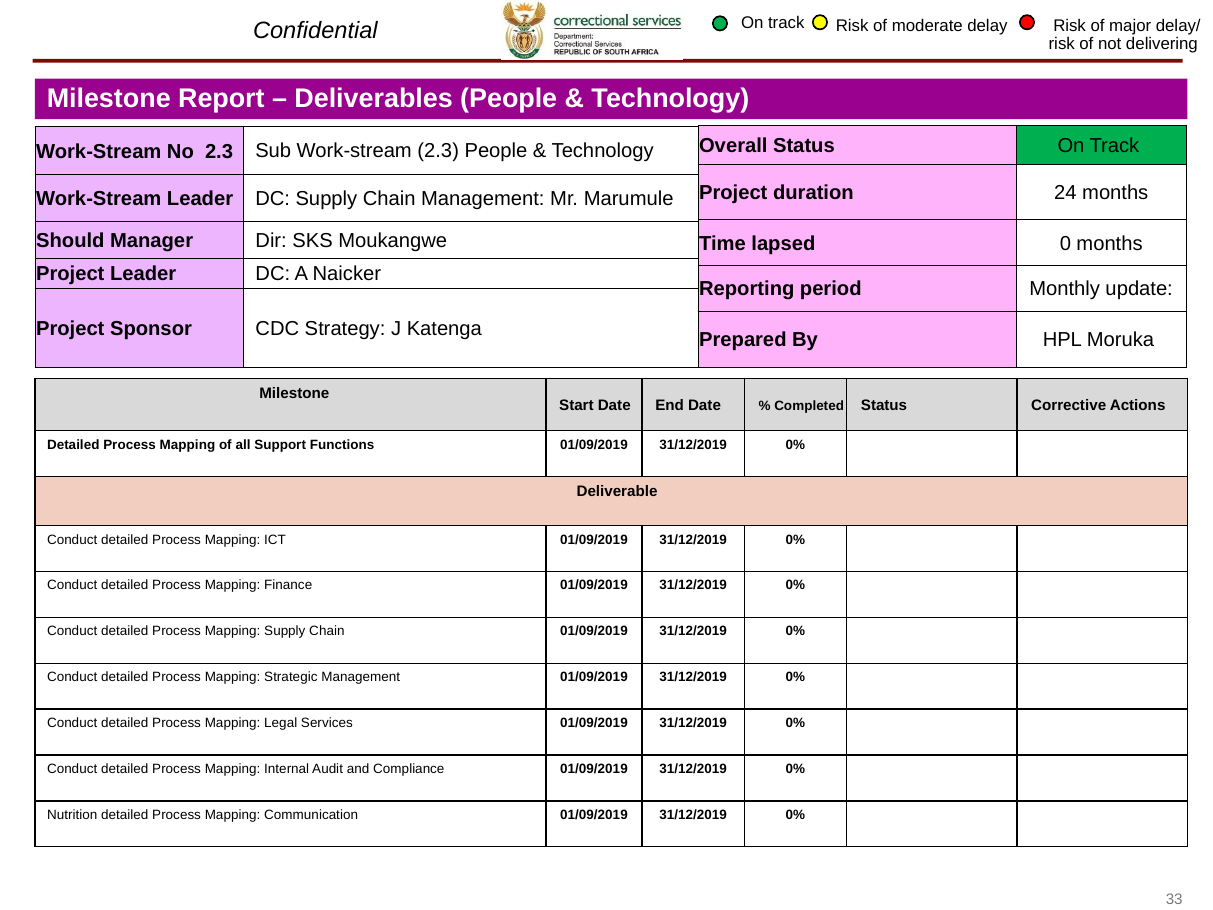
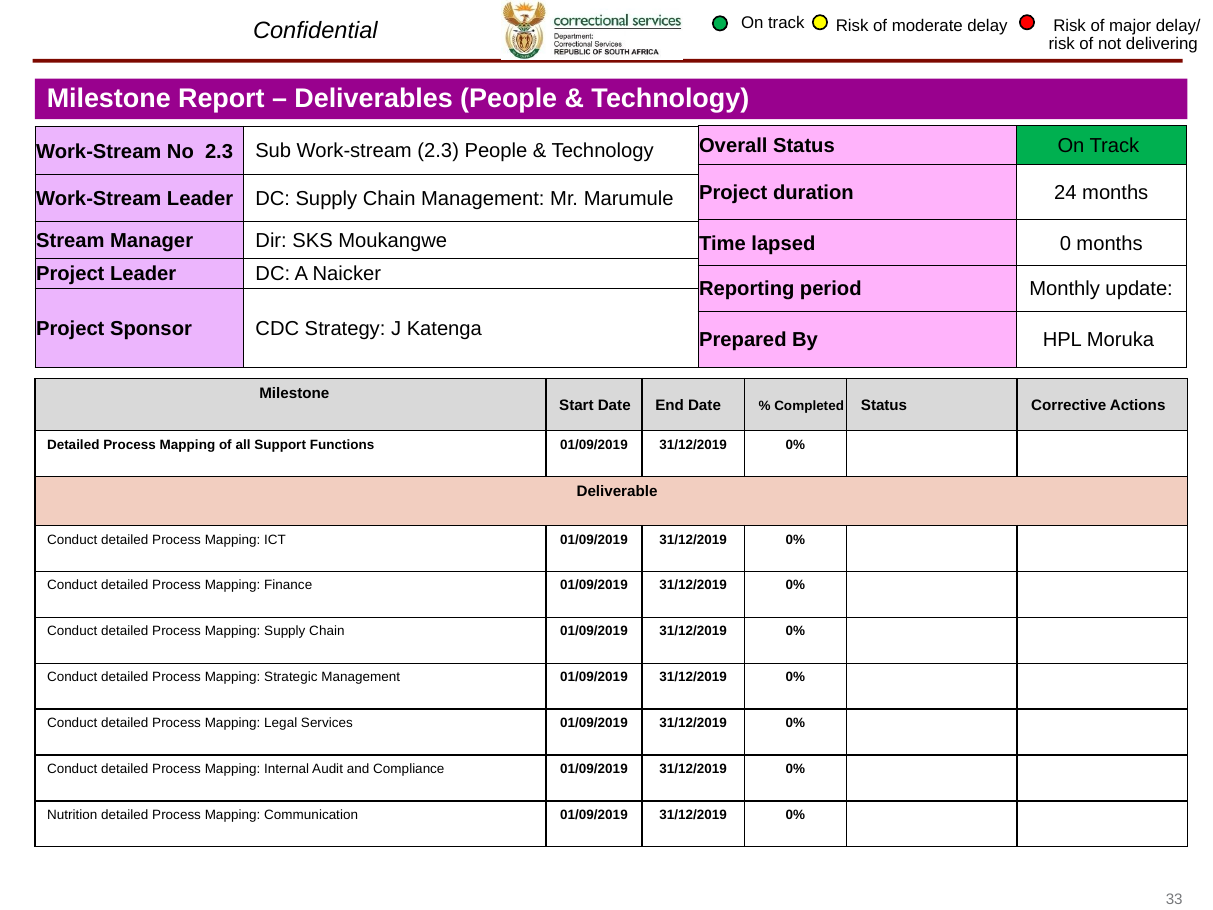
Should: Should -> Stream (70, 241)
